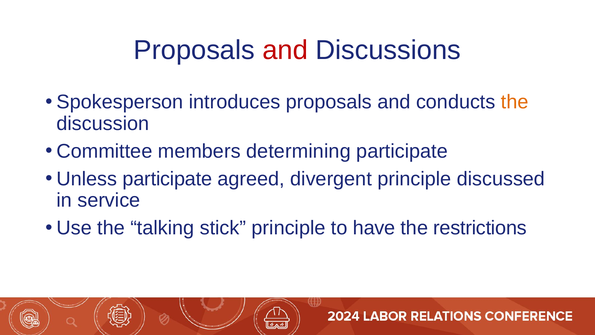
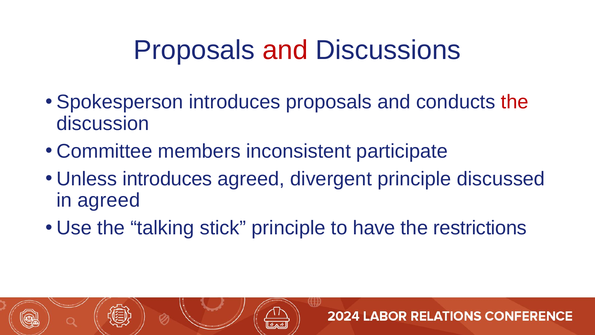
the colour: orange -> red (515, 102)
determining: determining -> inconsistent (298, 151)
Unless participate: participate -> introduces (167, 179)
in service: service -> agreed (109, 200)
